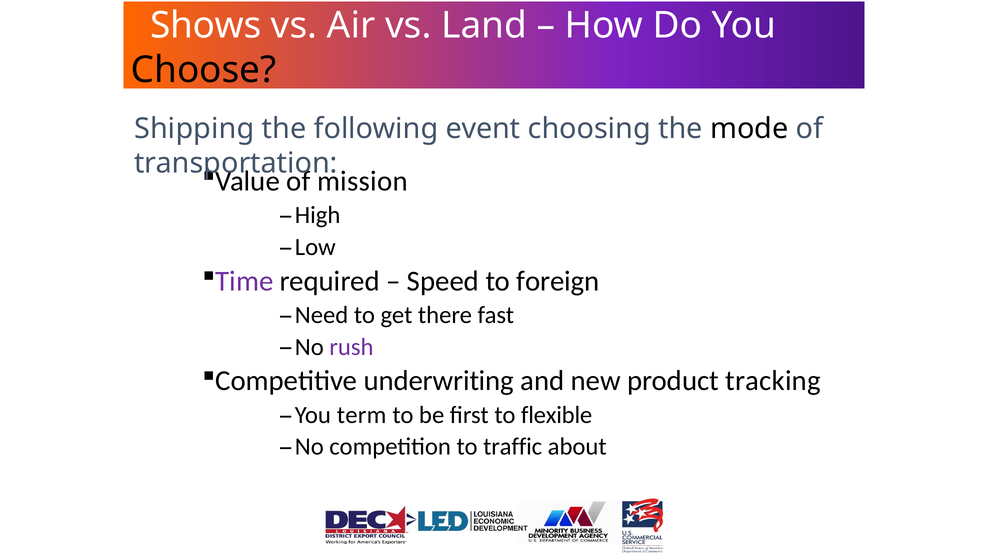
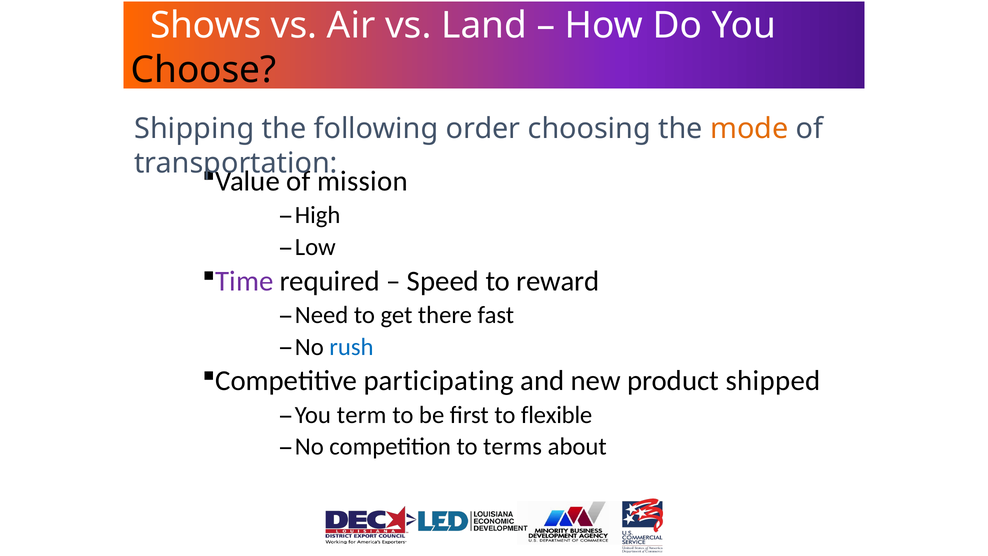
event: event -> order (483, 129)
mode colour: black -> orange (749, 129)
foreign: foreign -> reward (558, 281)
rush colour: purple -> blue (351, 347)
underwriting: underwriting -> participating (439, 381)
tracking: tracking -> shipped (773, 381)
traffic: traffic -> terms (513, 447)
